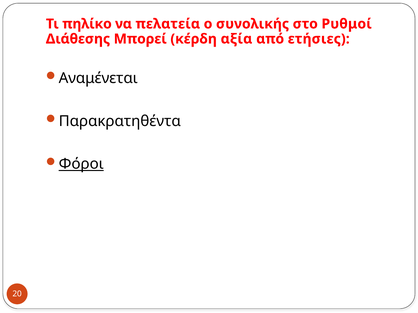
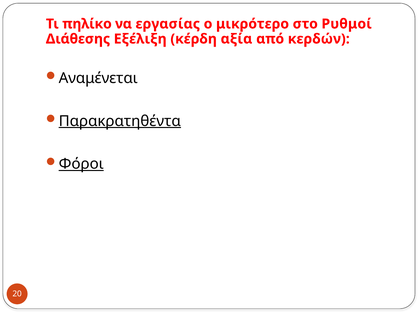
πελατεία: πελατεία -> εργασίας (168, 24)
συνολικής: συνολικής -> μικρότερο (253, 24)
Μπορεί: Μπορεί -> Εξέλιξη (140, 39)
ετήσιες: ετήσιες -> κερδών (319, 39)
Παρακρατηθέντα underline: none -> present (120, 121)
